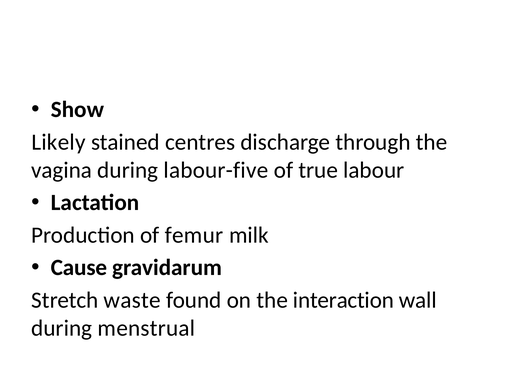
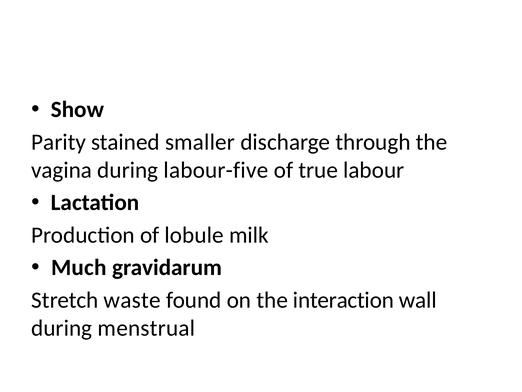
Likely: Likely -> Parity (59, 142)
centres: centres -> smaller (200, 142)
femur: femur -> lobule (194, 235)
Cause: Cause -> Much (79, 267)
